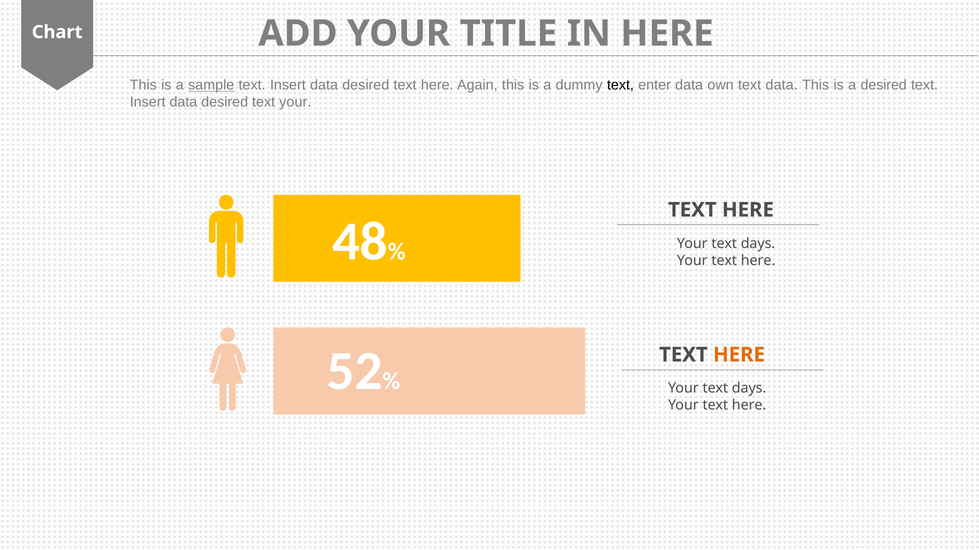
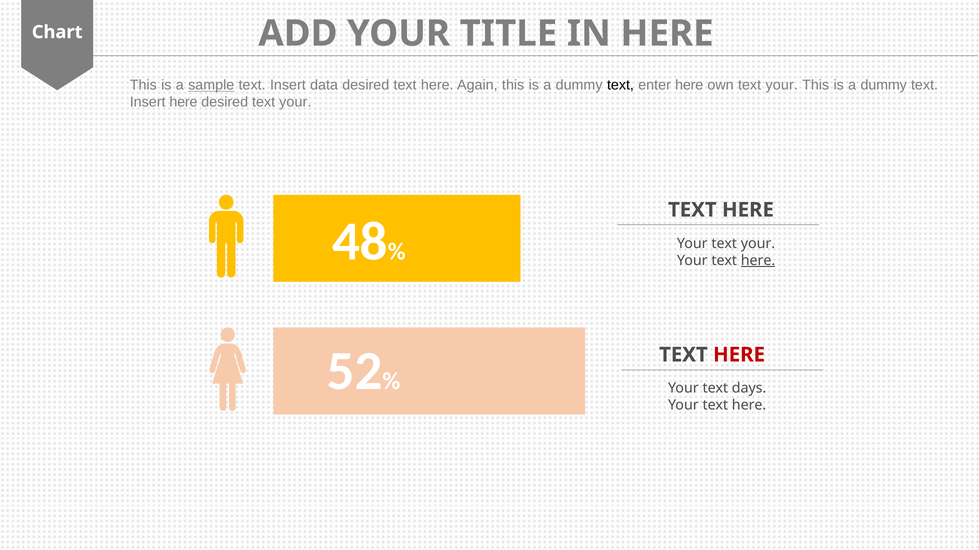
enter data: data -> here (689, 85)
own text data: data -> your (782, 85)
desired: desired -> dummy (884, 85)
data: data -> here (183, 102)
days: days -> your (758, 244)
here underline: none -> present (758, 261)
HERE colour: orange -> red (739, 355)
